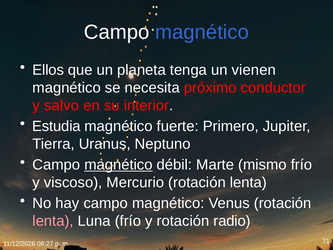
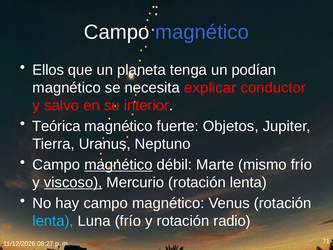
vienen: vienen -> podían (254, 70)
próximo: próximo -> explicar (210, 88)
Estudia: Estudia -> Teórica (56, 126)
Primero: Primero -> Objetos (231, 126)
viscoso underline: none -> present (73, 182)
lenta colour: pink -> light blue (53, 221)
